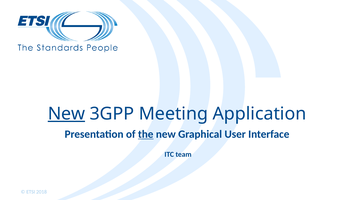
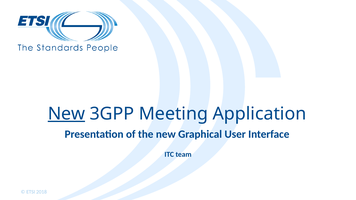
the underline: present -> none (146, 134)
